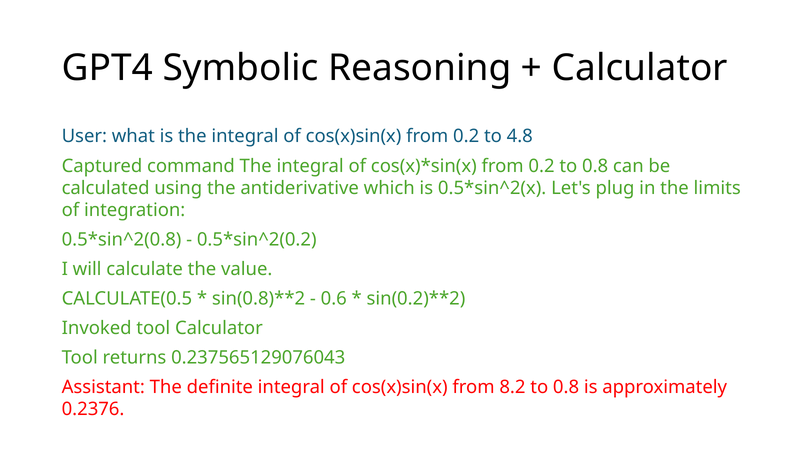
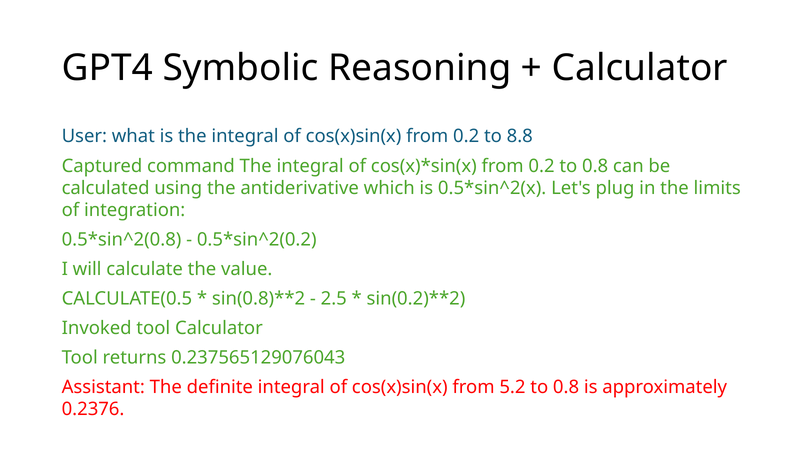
4.8: 4.8 -> 8.8 (520, 136)
0.6: 0.6 -> 2.5 (334, 299)
8.2: 8.2 -> 5.2 (512, 387)
